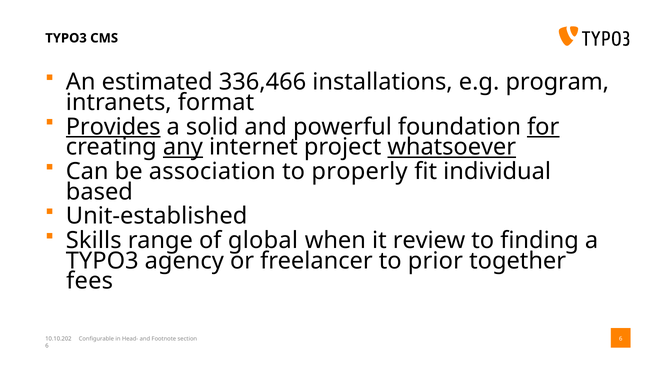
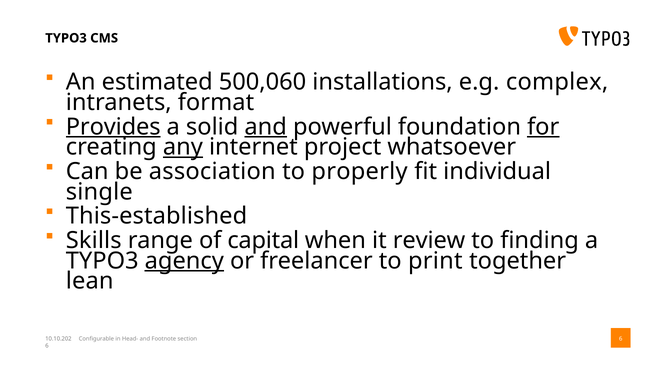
336,466: 336,466 -> 500,060 (263, 82)
program: program -> complex (557, 82)
and underline: none -> present (266, 127)
whatsoever underline: present -> none (452, 147)
based: based -> single (99, 192)
Unit-established: Unit-established -> This-established (157, 216)
global: global -> capital (263, 241)
agency underline: none -> present (184, 261)
prior: prior -> print (435, 261)
fees: fees -> lean (90, 282)
